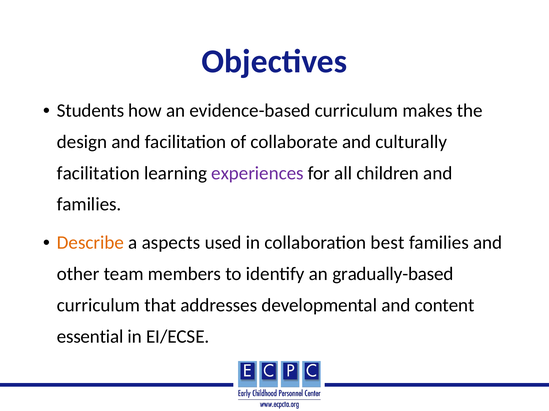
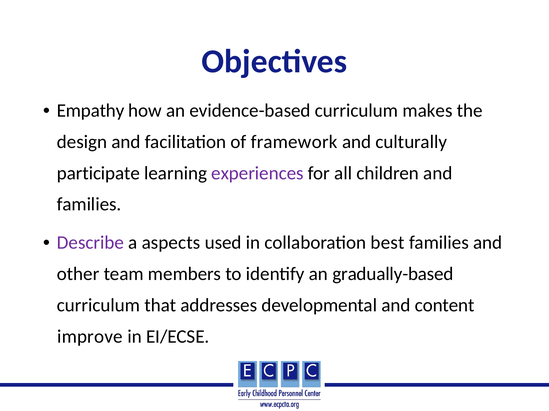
Students: Students -> Empathy (91, 111)
collaborate: collaborate -> framework (294, 142)
facilitation: facilitation -> participate (98, 173)
Describe colour: orange -> purple (90, 243)
essential: essential -> improve (90, 337)
